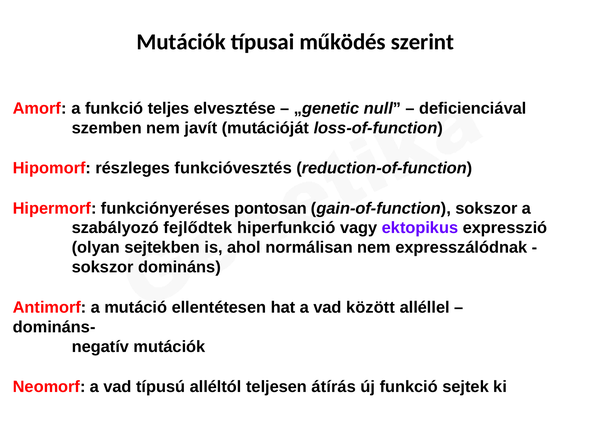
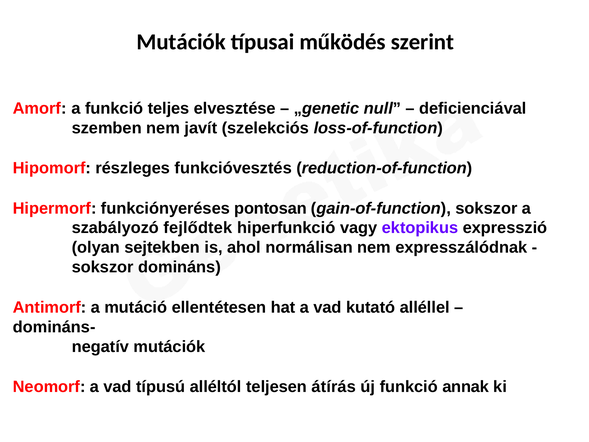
mutációját: mutációját -> szelekciós (265, 128)
között: között -> kutató (371, 307)
sejtek: sejtek -> annak (466, 387)
